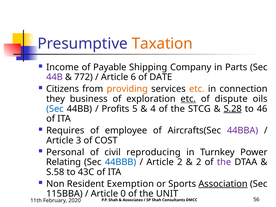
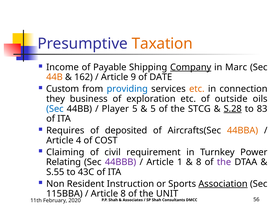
Company underline: none -> present (191, 67)
Parts: Parts -> Marc (236, 67)
44B colour: purple -> orange (54, 77)
772: 772 -> 162 (83, 77)
6: 6 -> 9 (133, 77)
Citizens: Citizens -> Custom (63, 89)
providing colour: orange -> blue (127, 89)
etc underline: present -> none (188, 99)
dispute: dispute -> outside (231, 99)
Profits: Profits -> Player (115, 109)
4: 4 -> 5 (153, 109)
46: 46 -> 83 (262, 109)
employee: employee -> deposited (126, 130)
44BBA colour: purple -> orange (243, 130)
3: 3 -> 4 (79, 140)
Personal: Personal -> Claiming (65, 152)
reproducing: reproducing -> requirement (154, 152)
44BBB colour: blue -> purple (121, 162)
Article 2: 2 -> 1 (180, 162)
2: 2 -> 8 (199, 162)
S.58: S.58 -> S.55 (55, 172)
Exemption: Exemption -> Instruction (130, 184)
Article 0: 0 -> 8 (123, 194)
